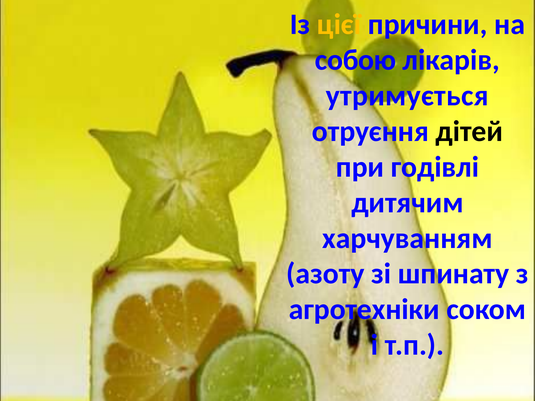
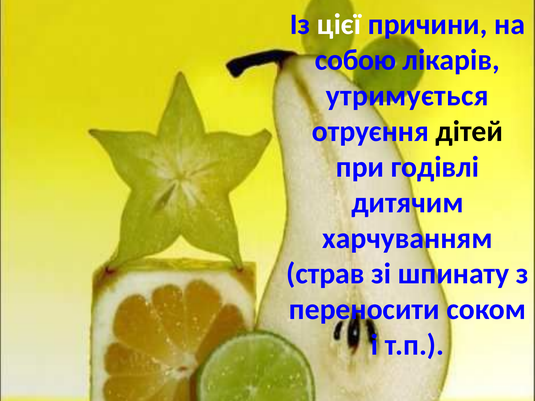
цієї colour: yellow -> white (339, 24)
азоту: азоту -> страв (325, 274)
агротехніки: агротехніки -> переносити (364, 310)
